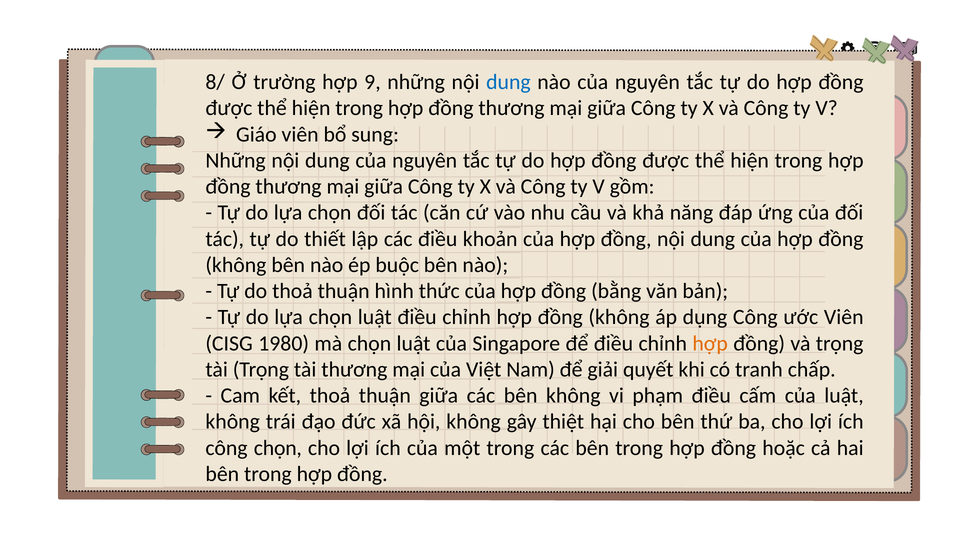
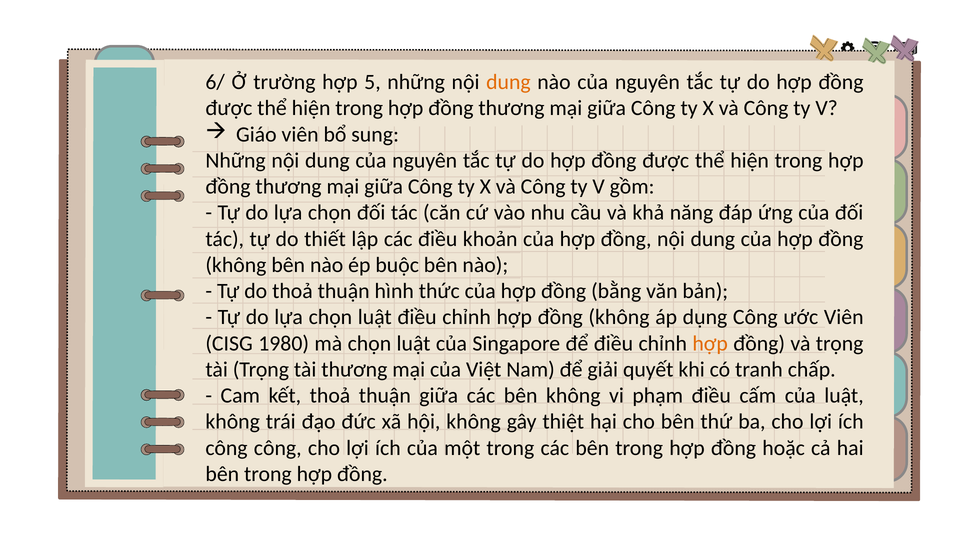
8/: 8/ -> 6/ (215, 82)
9: 9 -> 5 (372, 82)
dung colour: blue -> orange (508, 82)
công chọn: chọn -> công (278, 448)
